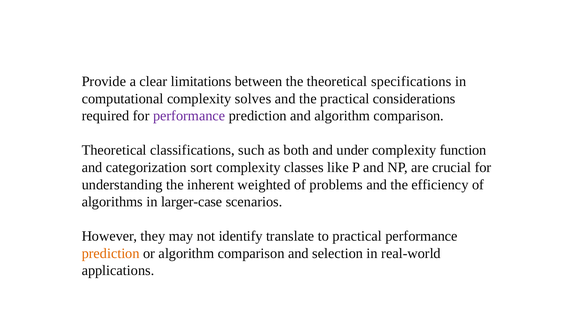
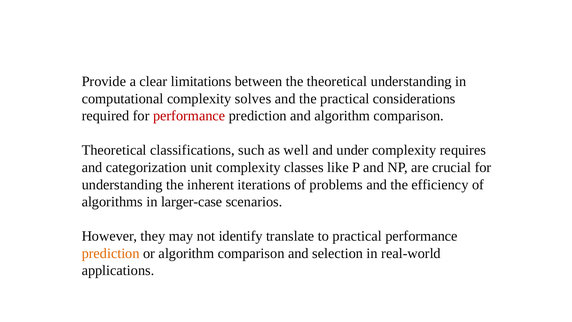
theoretical specifications: specifications -> understanding (411, 82)
performance colour: purple -> red (189, 116)
both: both -> well (296, 150)
function: function -> requires (463, 150)
sort: sort -> unit (201, 167)
weighted: weighted -> iterations (264, 184)
